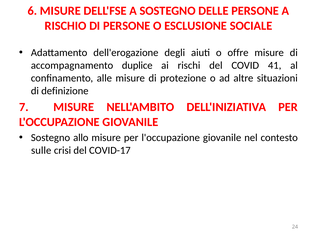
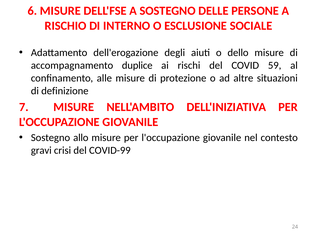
DI PERSONE: PERSONE -> INTERNO (127, 26)
offre: offre -> dello (238, 53)
41: 41 -> 59 (275, 65)
sulle: sulle -> gravi (41, 150)
COVID-17: COVID-17 -> COVID-99 (110, 150)
